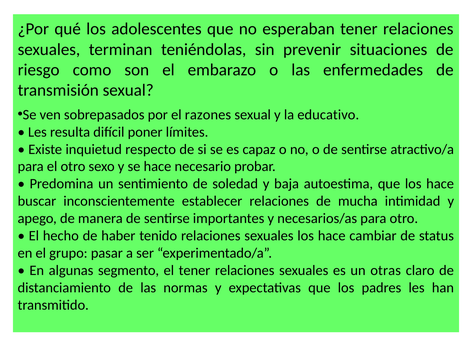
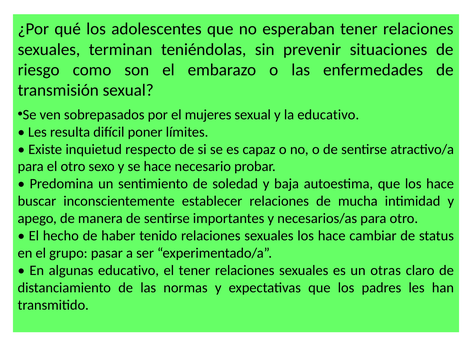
razones: razones -> mujeres (208, 115)
algunas segmento: segmento -> educativo (128, 270)
